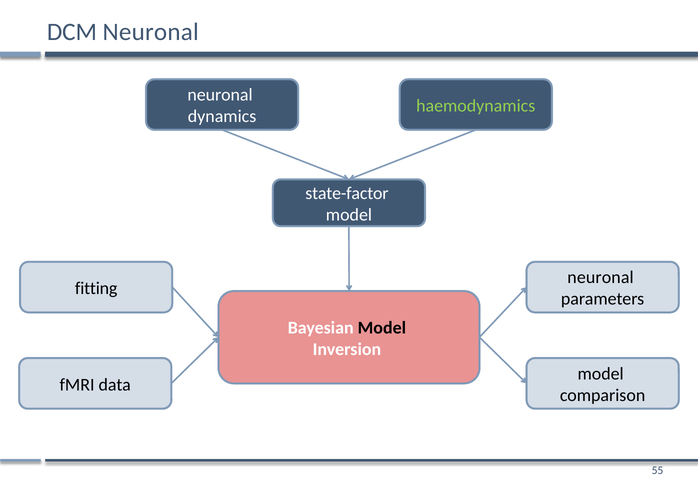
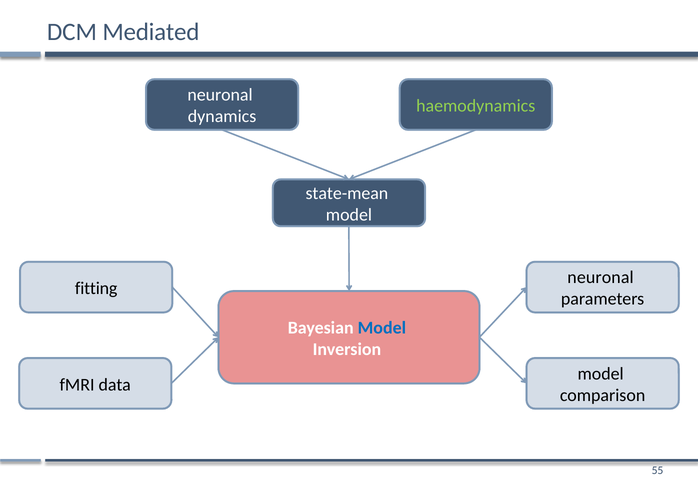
DCM Neuronal: Neuronal -> Mediated (151, 32)
state-factor: state-factor -> state-mean (347, 193)
Model colour: black -> blue (382, 328)
